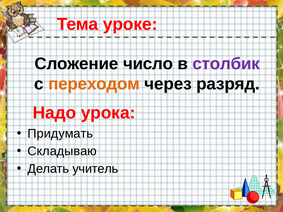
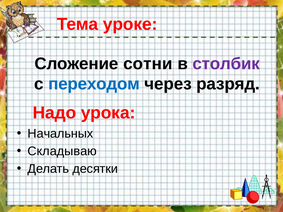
число: число -> сотни (148, 64)
переходом colour: orange -> blue (94, 84)
Придумать: Придумать -> Начальных (60, 134)
учитель: учитель -> десятки (95, 169)
